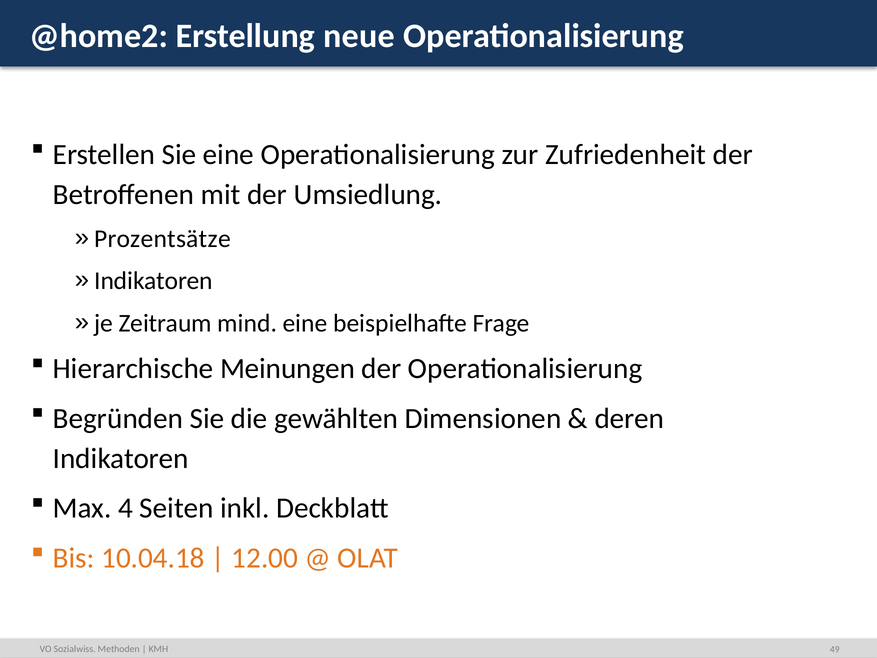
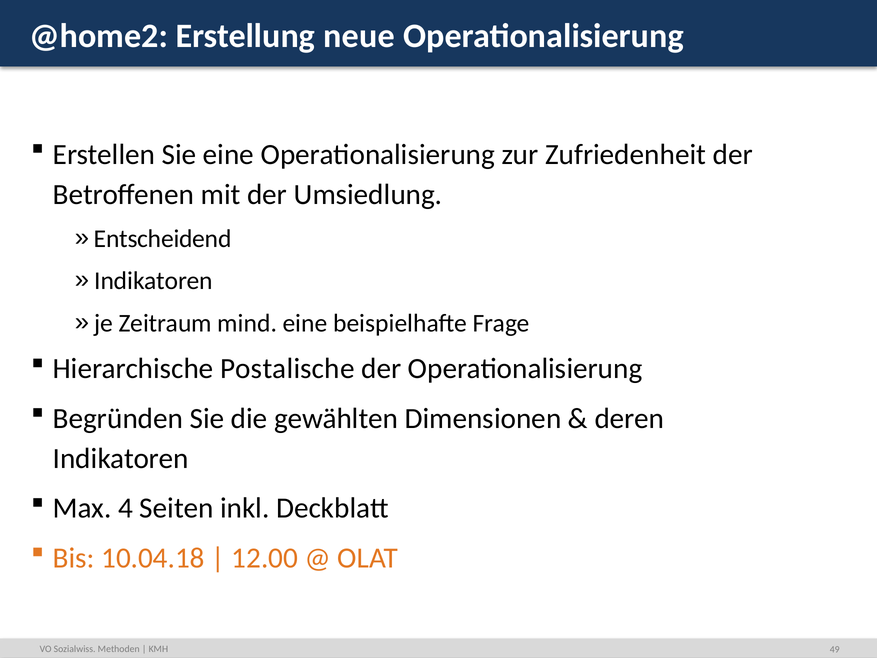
Prozentsätze: Prozentsätze -> Entscheidend (163, 239)
Meinungen: Meinungen -> Postalische (287, 369)
